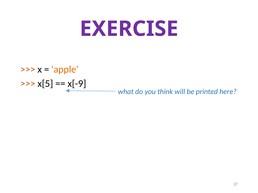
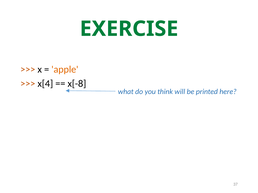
EXERCISE colour: purple -> green (129, 29)
x[5: x[5 -> x[4 (45, 84)
x[-9: x[-9 -> x[-8 (77, 84)
